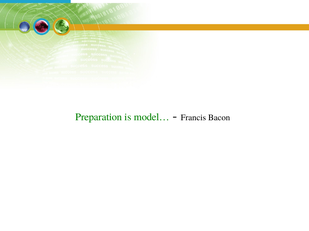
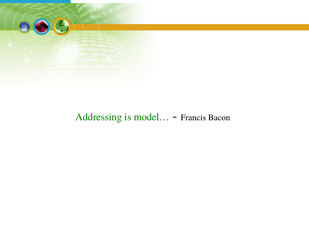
Preparation: Preparation -> Addressing (99, 117)
